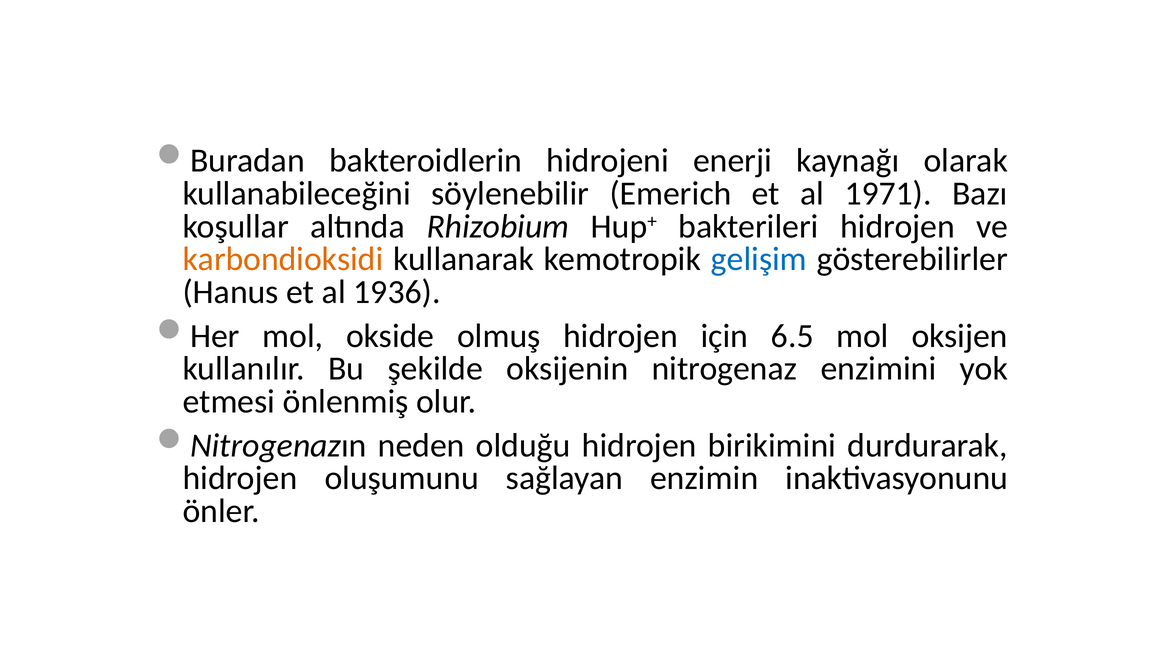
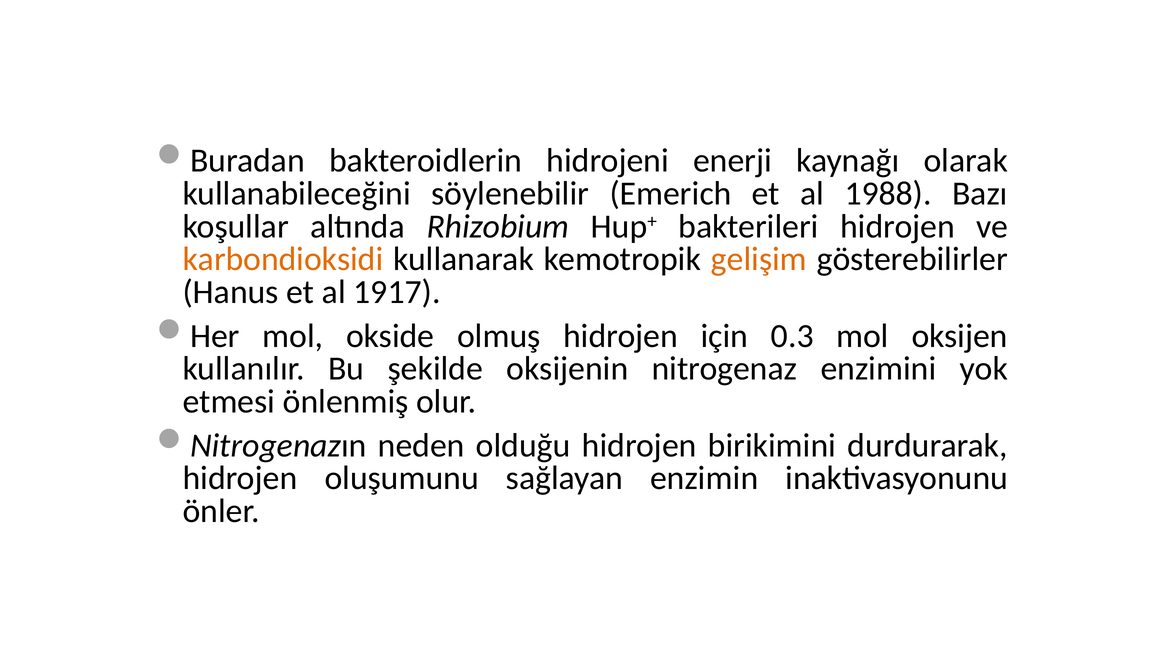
1971: 1971 -> 1988 (888, 193)
gelişim colour: blue -> orange (759, 259)
1936: 1936 -> 1917 (397, 292)
6.5: 6.5 -> 0.3 (792, 336)
